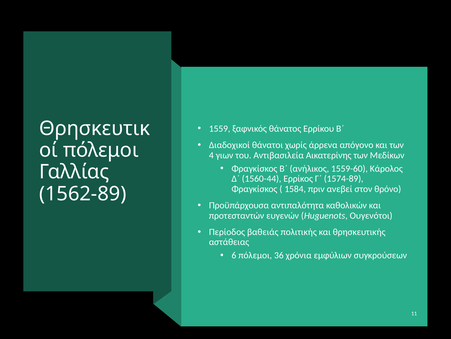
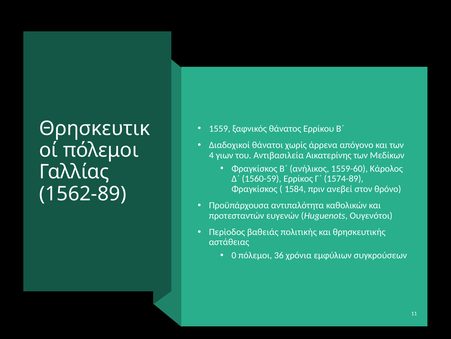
1560-44: 1560-44 -> 1560-59 (262, 178)
6: 6 -> 0 (234, 255)
